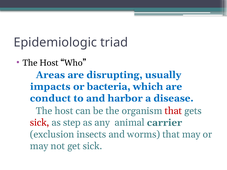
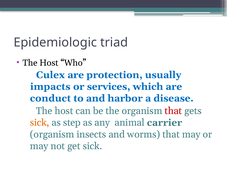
Areas: Areas -> Culex (50, 75)
disrupting: disrupting -> protection (114, 75)
bacteria: bacteria -> services (109, 87)
sick colour: red -> orange (40, 123)
exclusion: exclusion -> organism (52, 134)
